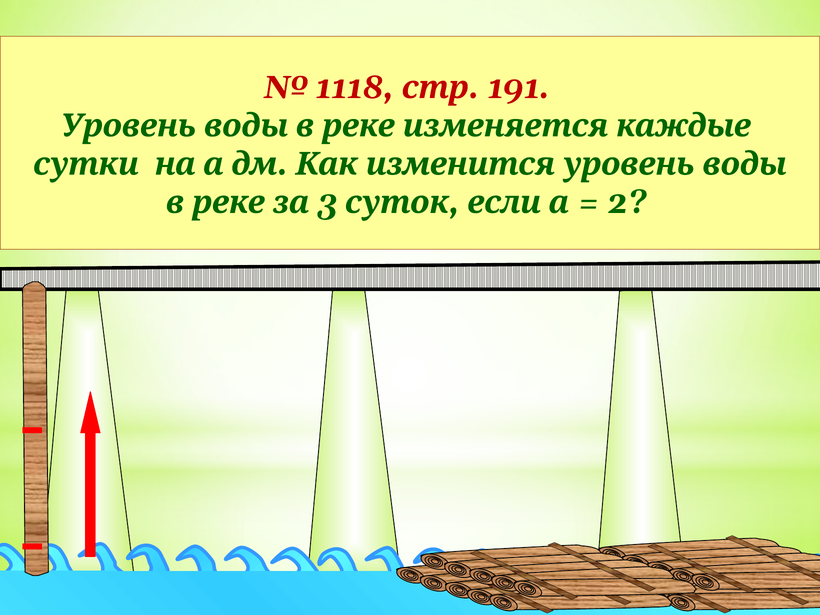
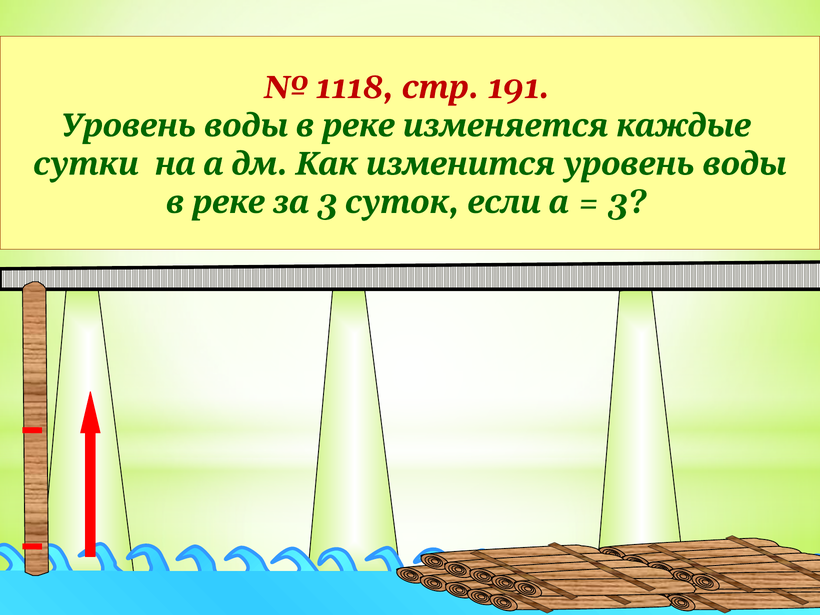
2: 2 -> 3 (627, 202)
